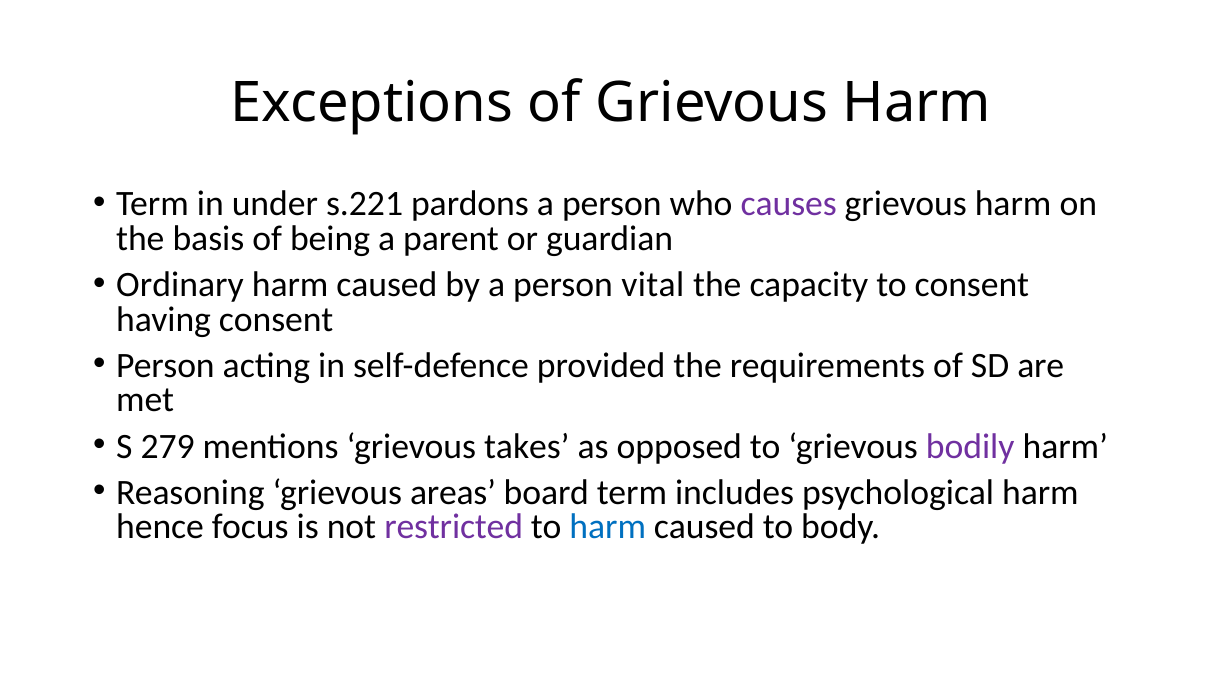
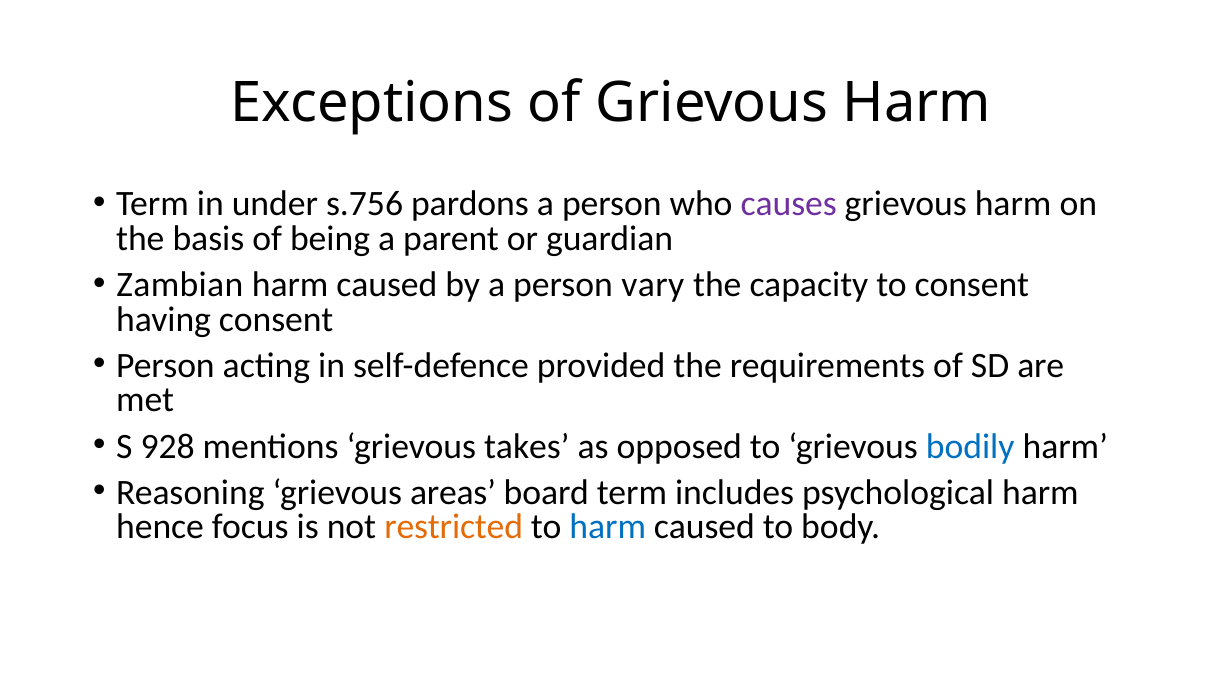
s.221: s.221 -> s.756 (365, 204)
Ordinary: Ordinary -> Zambian (180, 285)
vital: vital -> vary (653, 285)
279: 279 -> 928 (168, 446)
bodily colour: purple -> blue (970, 446)
restricted colour: purple -> orange (454, 527)
